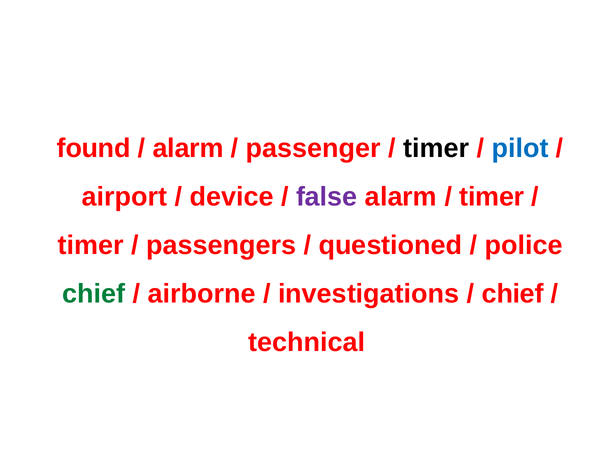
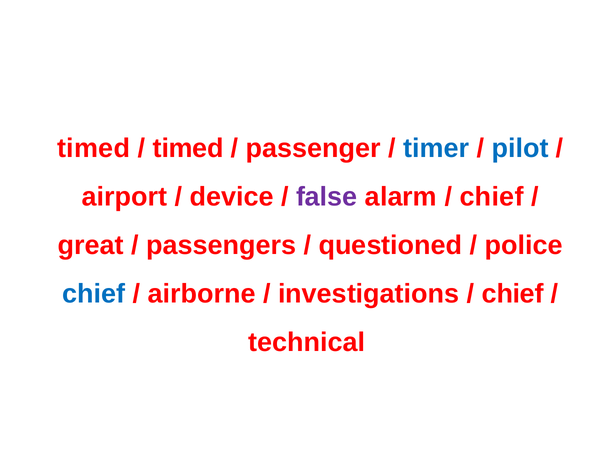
found: found -> timed (94, 148)
alarm: alarm -> timed (188, 148)
timer colour: black -> blue (436, 148)
timer: timer -> chief (492, 197)
timer: timer -> great (91, 245)
chief colour: green -> blue (94, 294)
